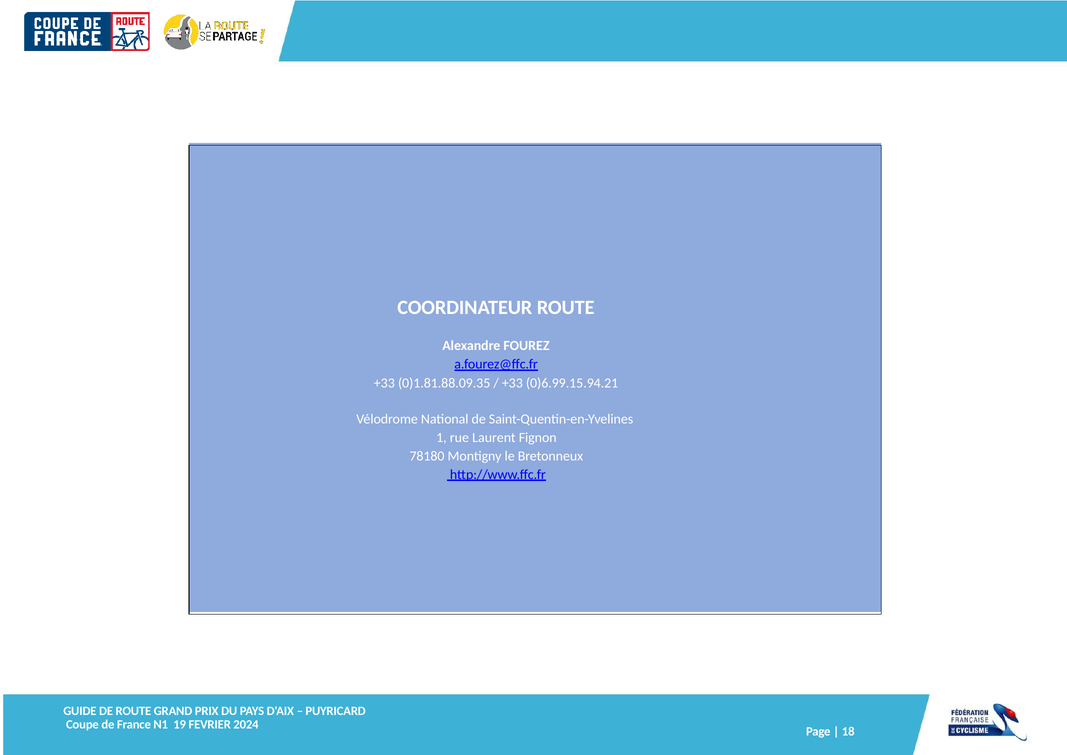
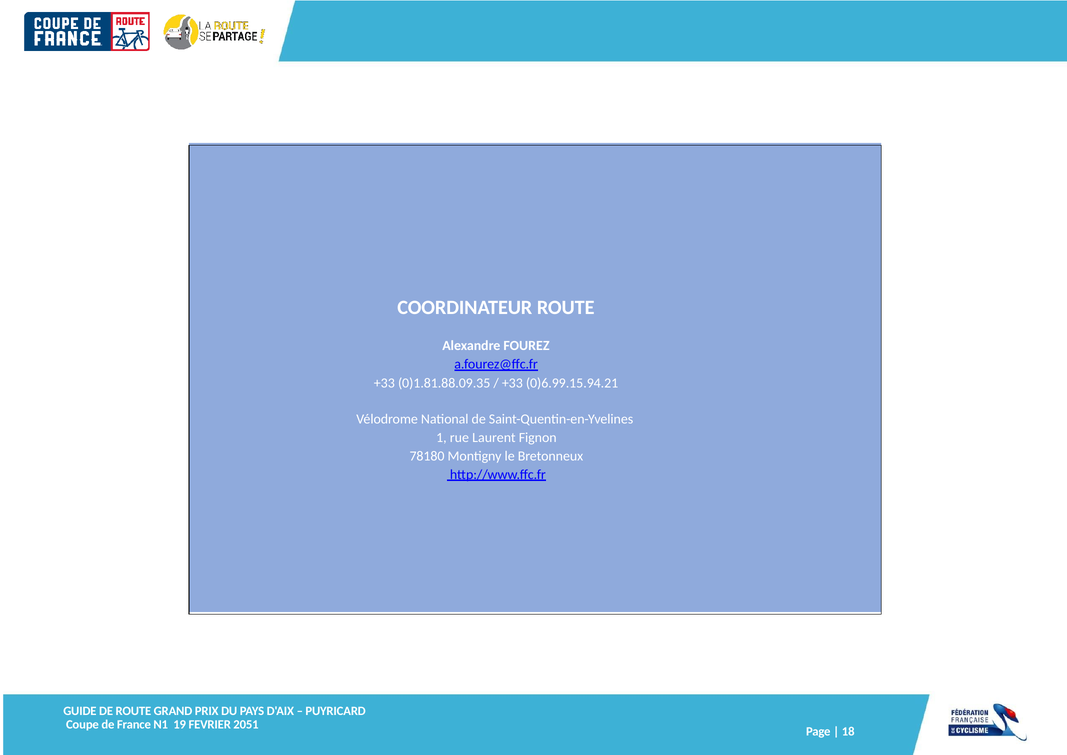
2024: 2024 -> 2051 (246, 724)
